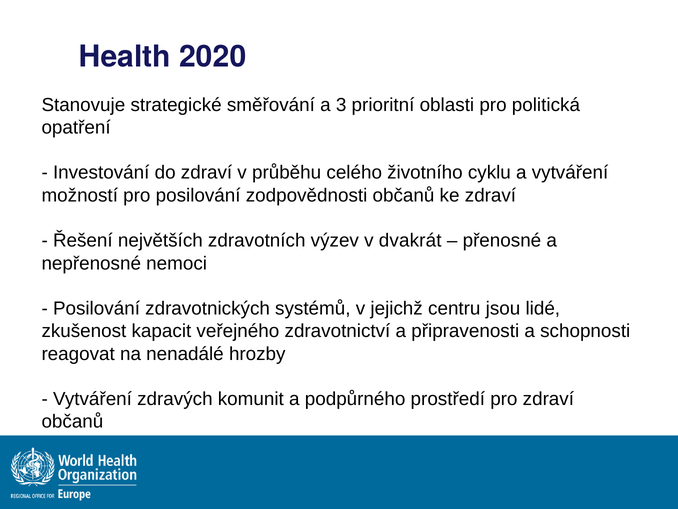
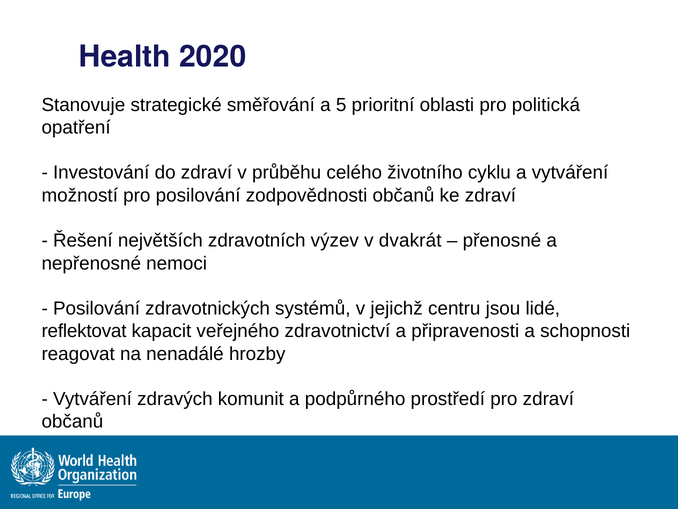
3: 3 -> 5 (341, 105)
zkušenost: zkušenost -> reflektovat (84, 331)
